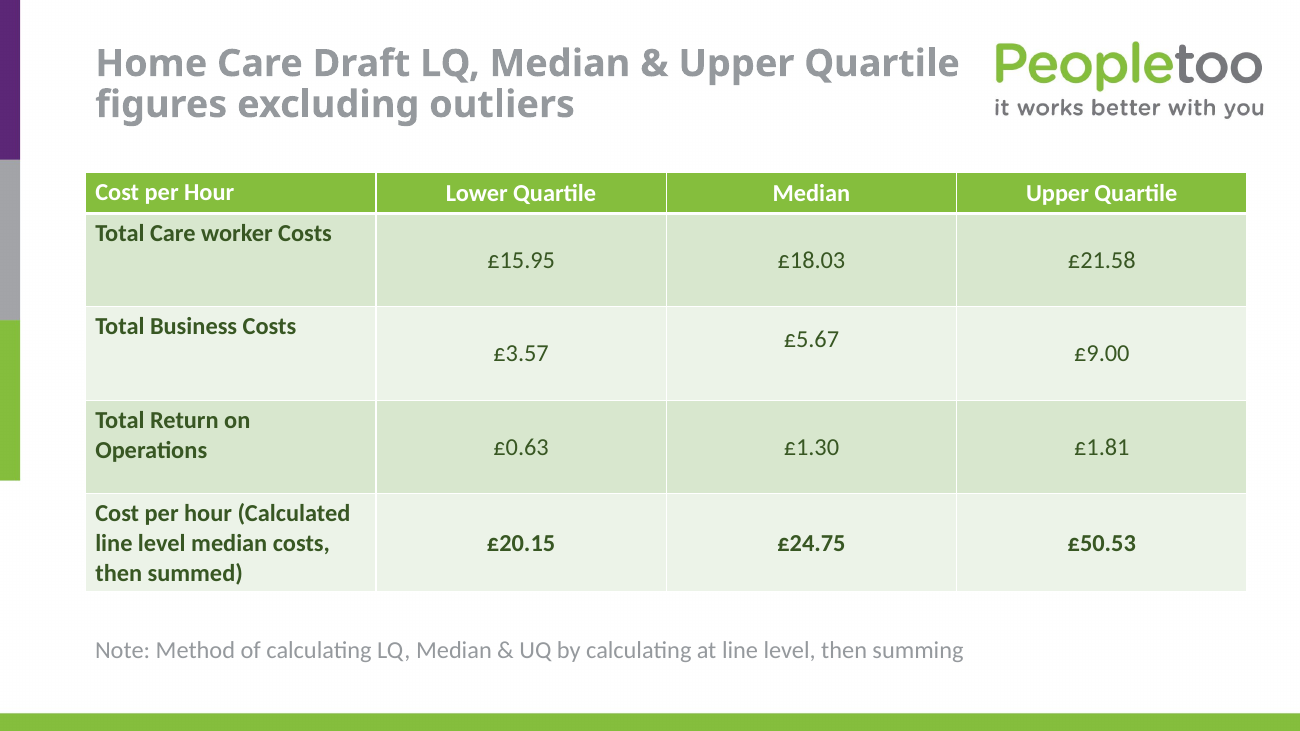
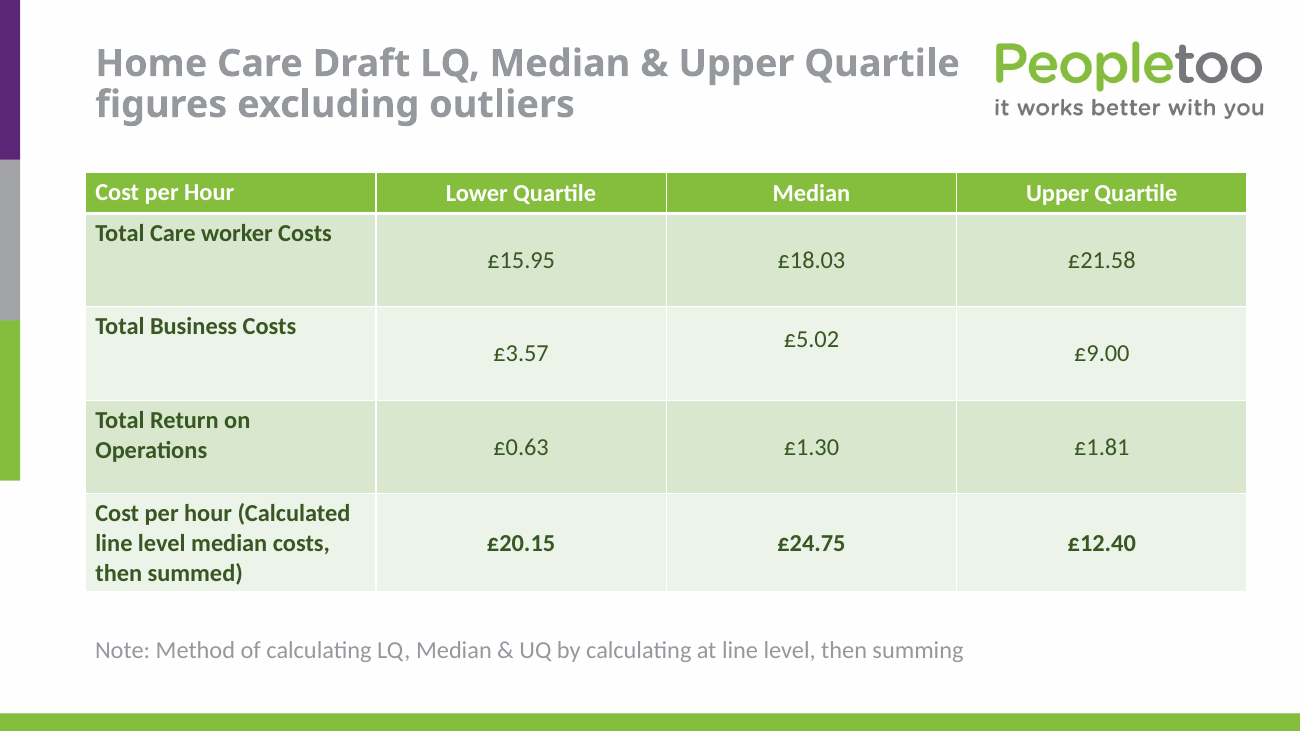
£5.67: £5.67 -> £5.02 (811, 339)
£50.53: £50.53 -> £12.40 (1102, 543)
